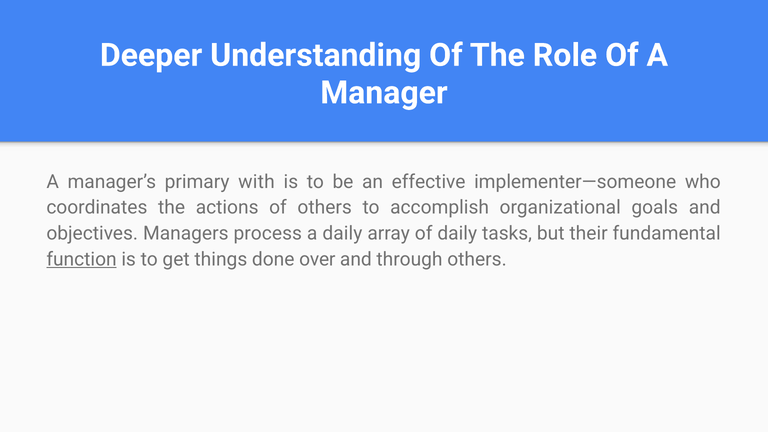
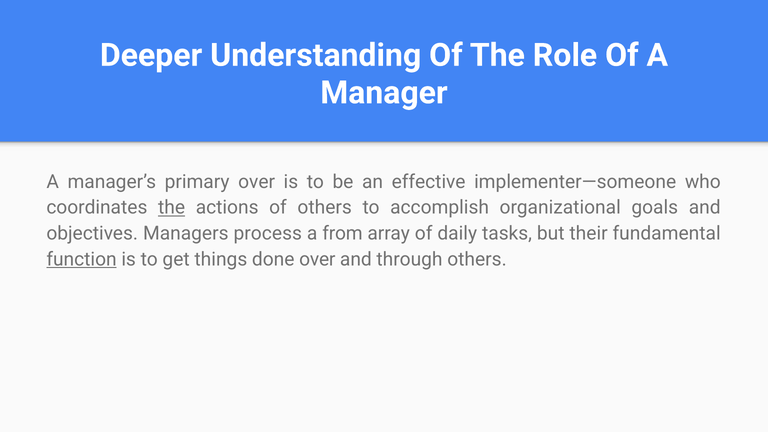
primary with: with -> over (257, 182)
the underline: none -> present (172, 208)
a daily: daily -> from (343, 233)
